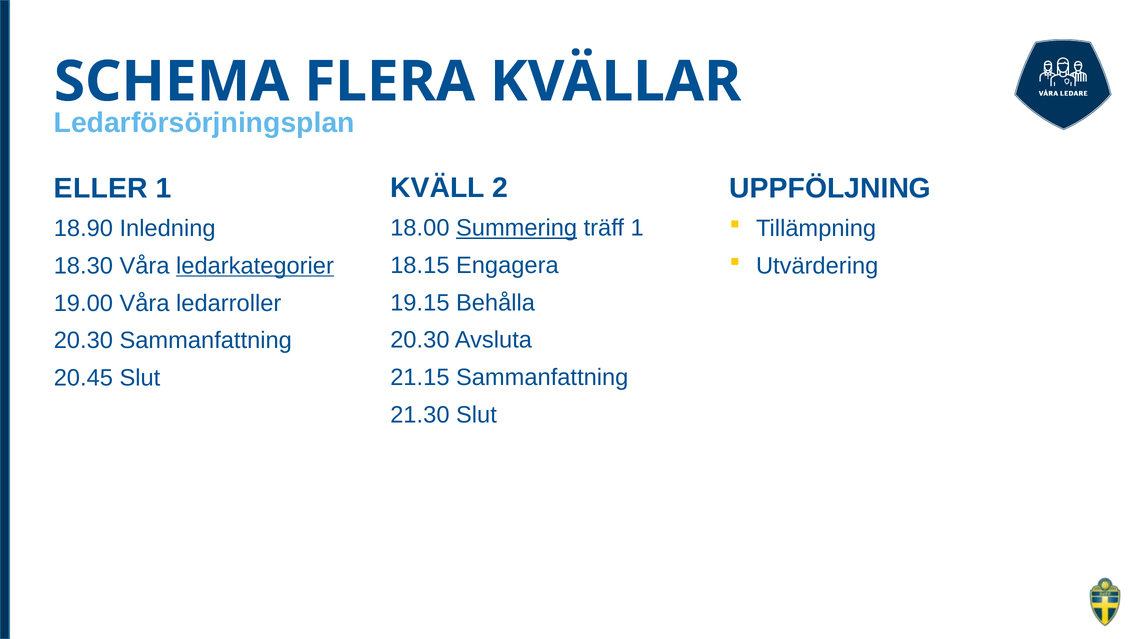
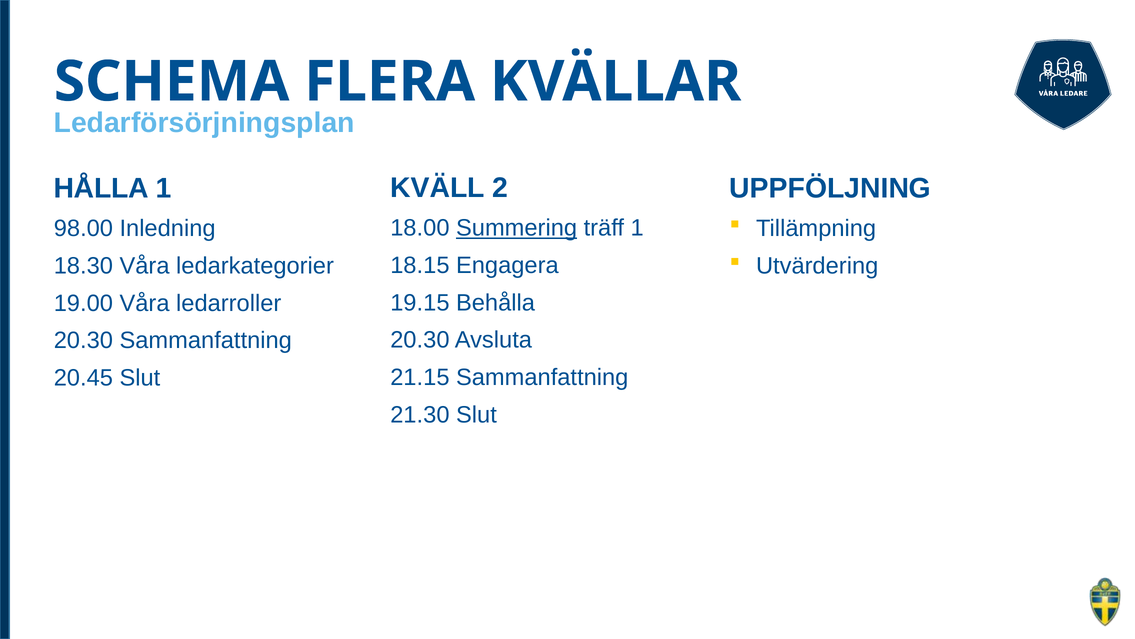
ELLER: ELLER -> HÅLLA (101, 188)
18.90: 18.90 -> 98.00 (83, 228)
ledarkategorier underline: present -> none (255, 266)
